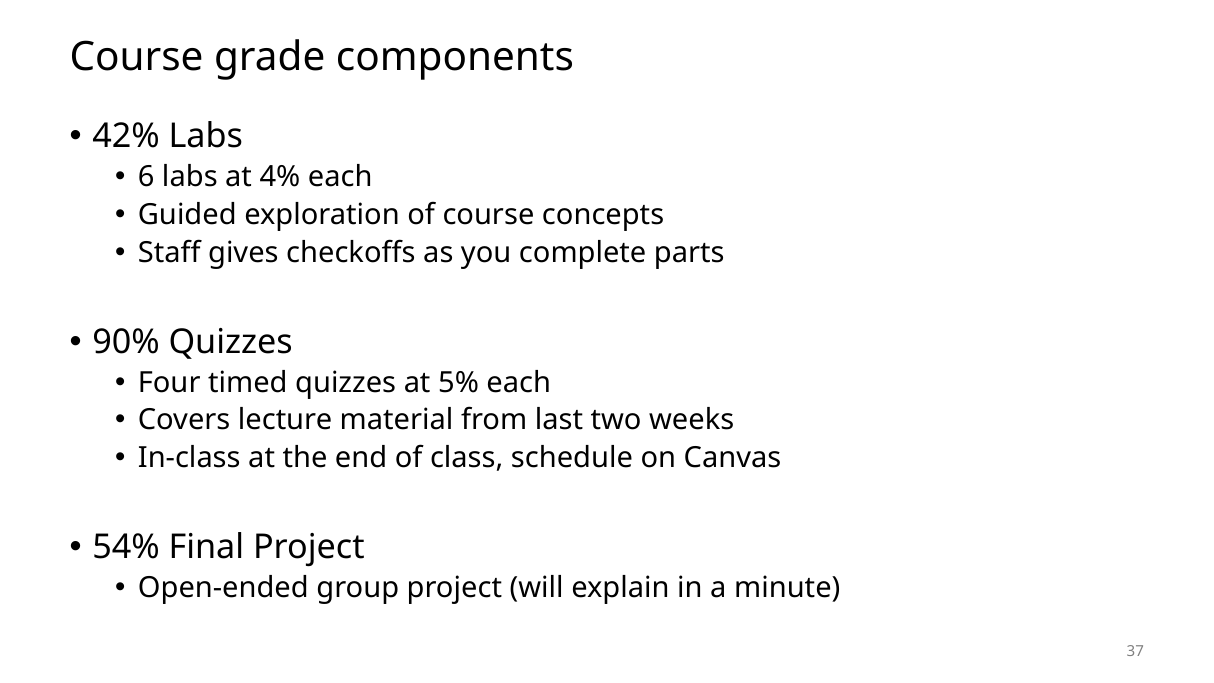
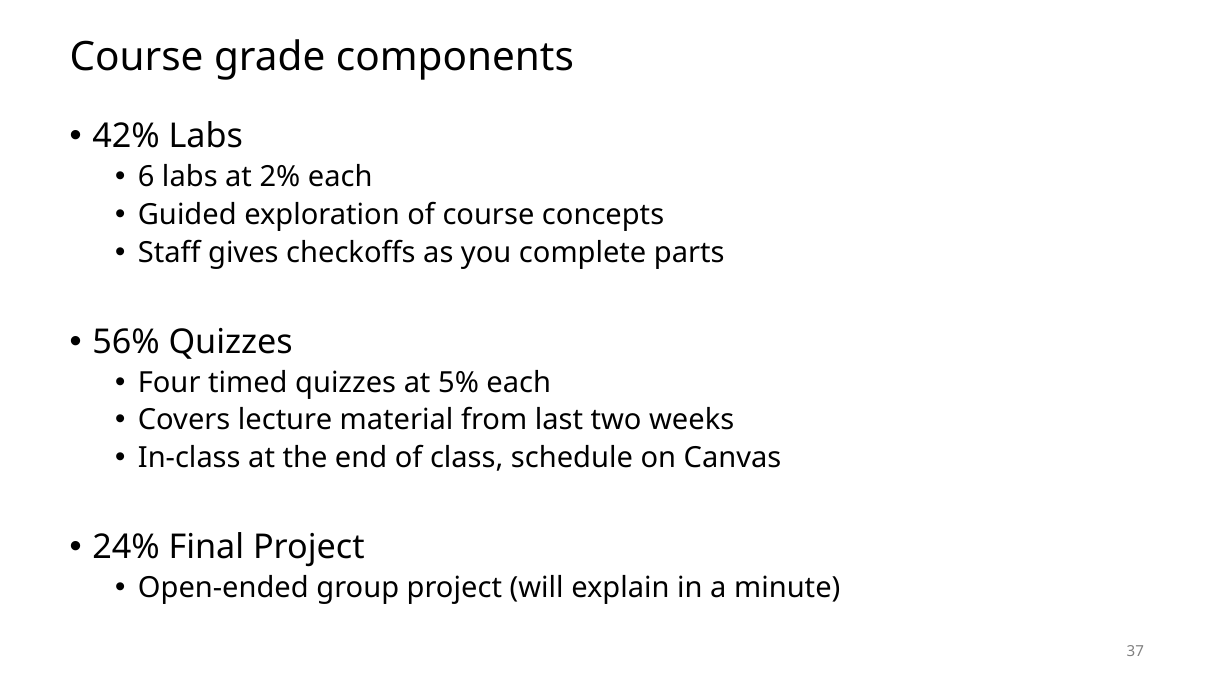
4%: 4% -> 2% (280, 177)
90%: 90% -> 56% (126, 342)
54%: 54% -> 24% (126, 547)
